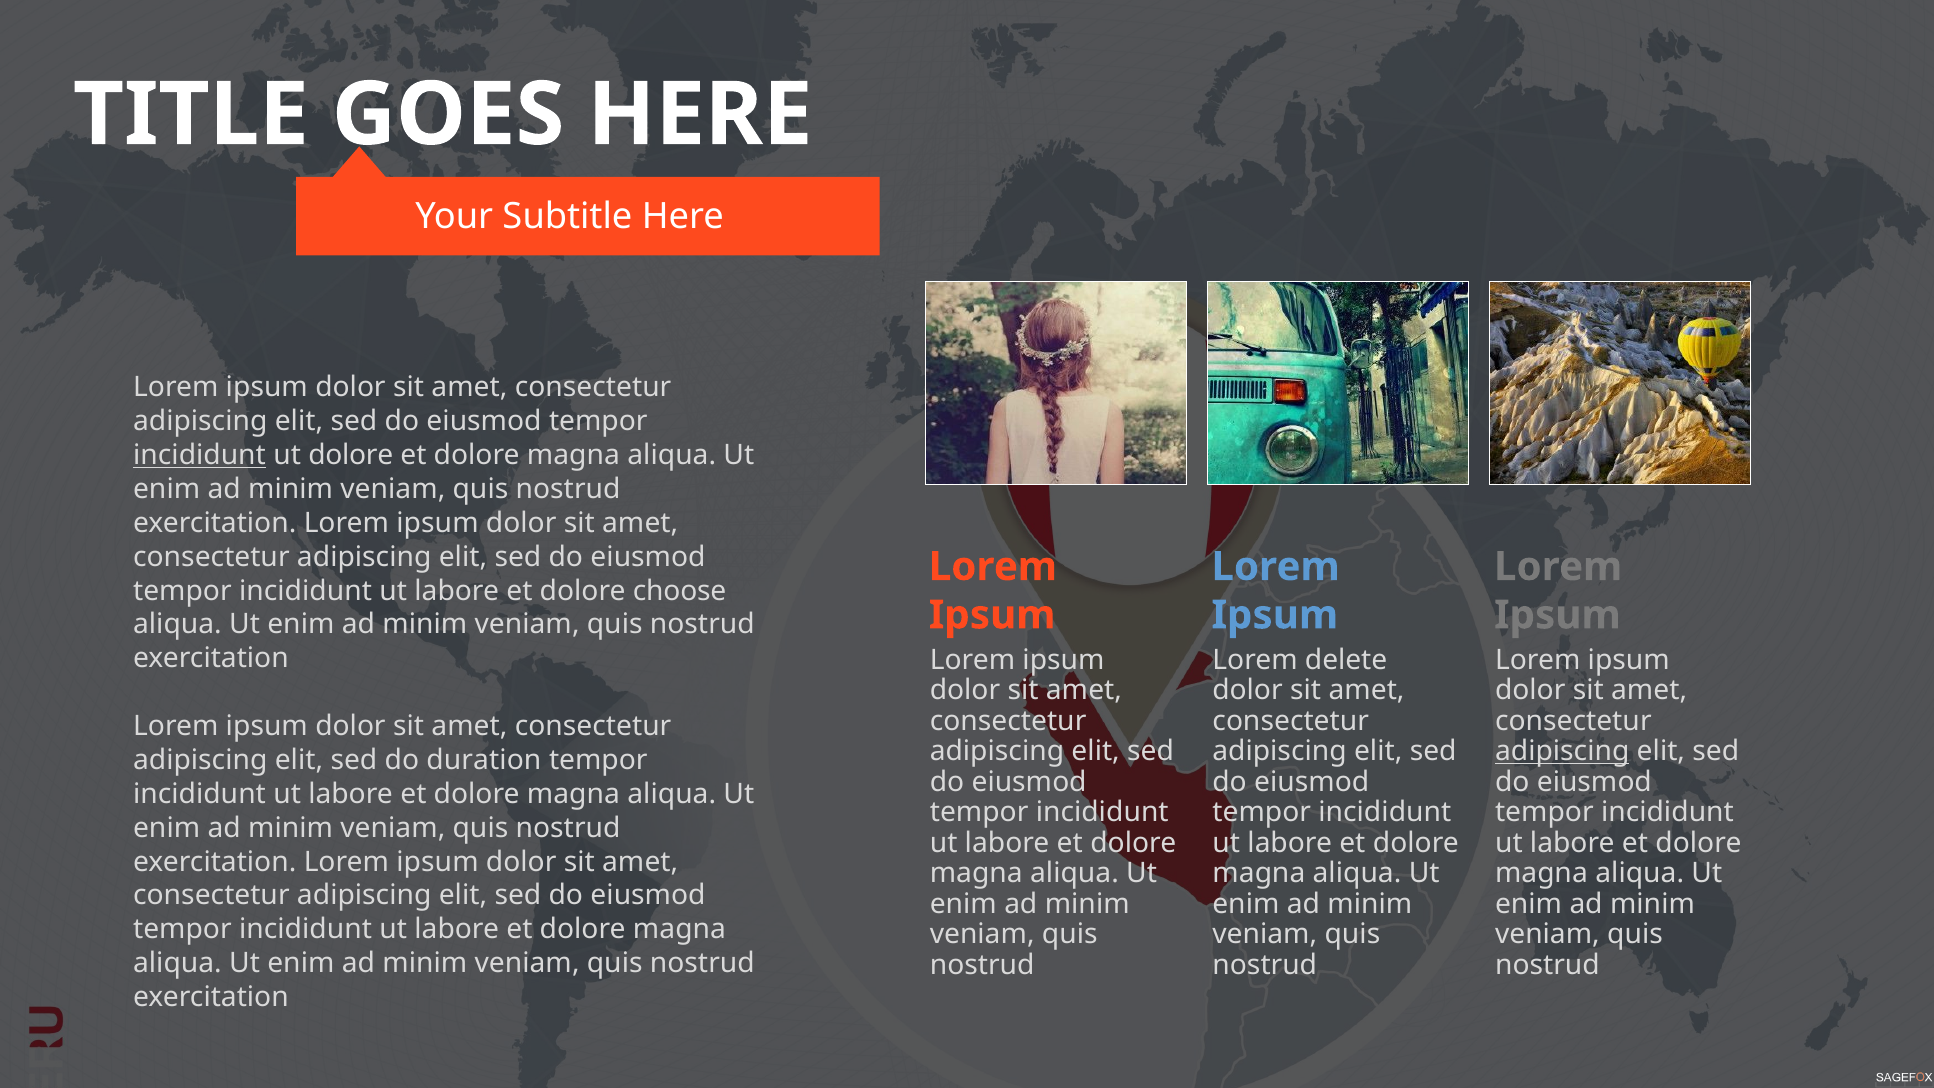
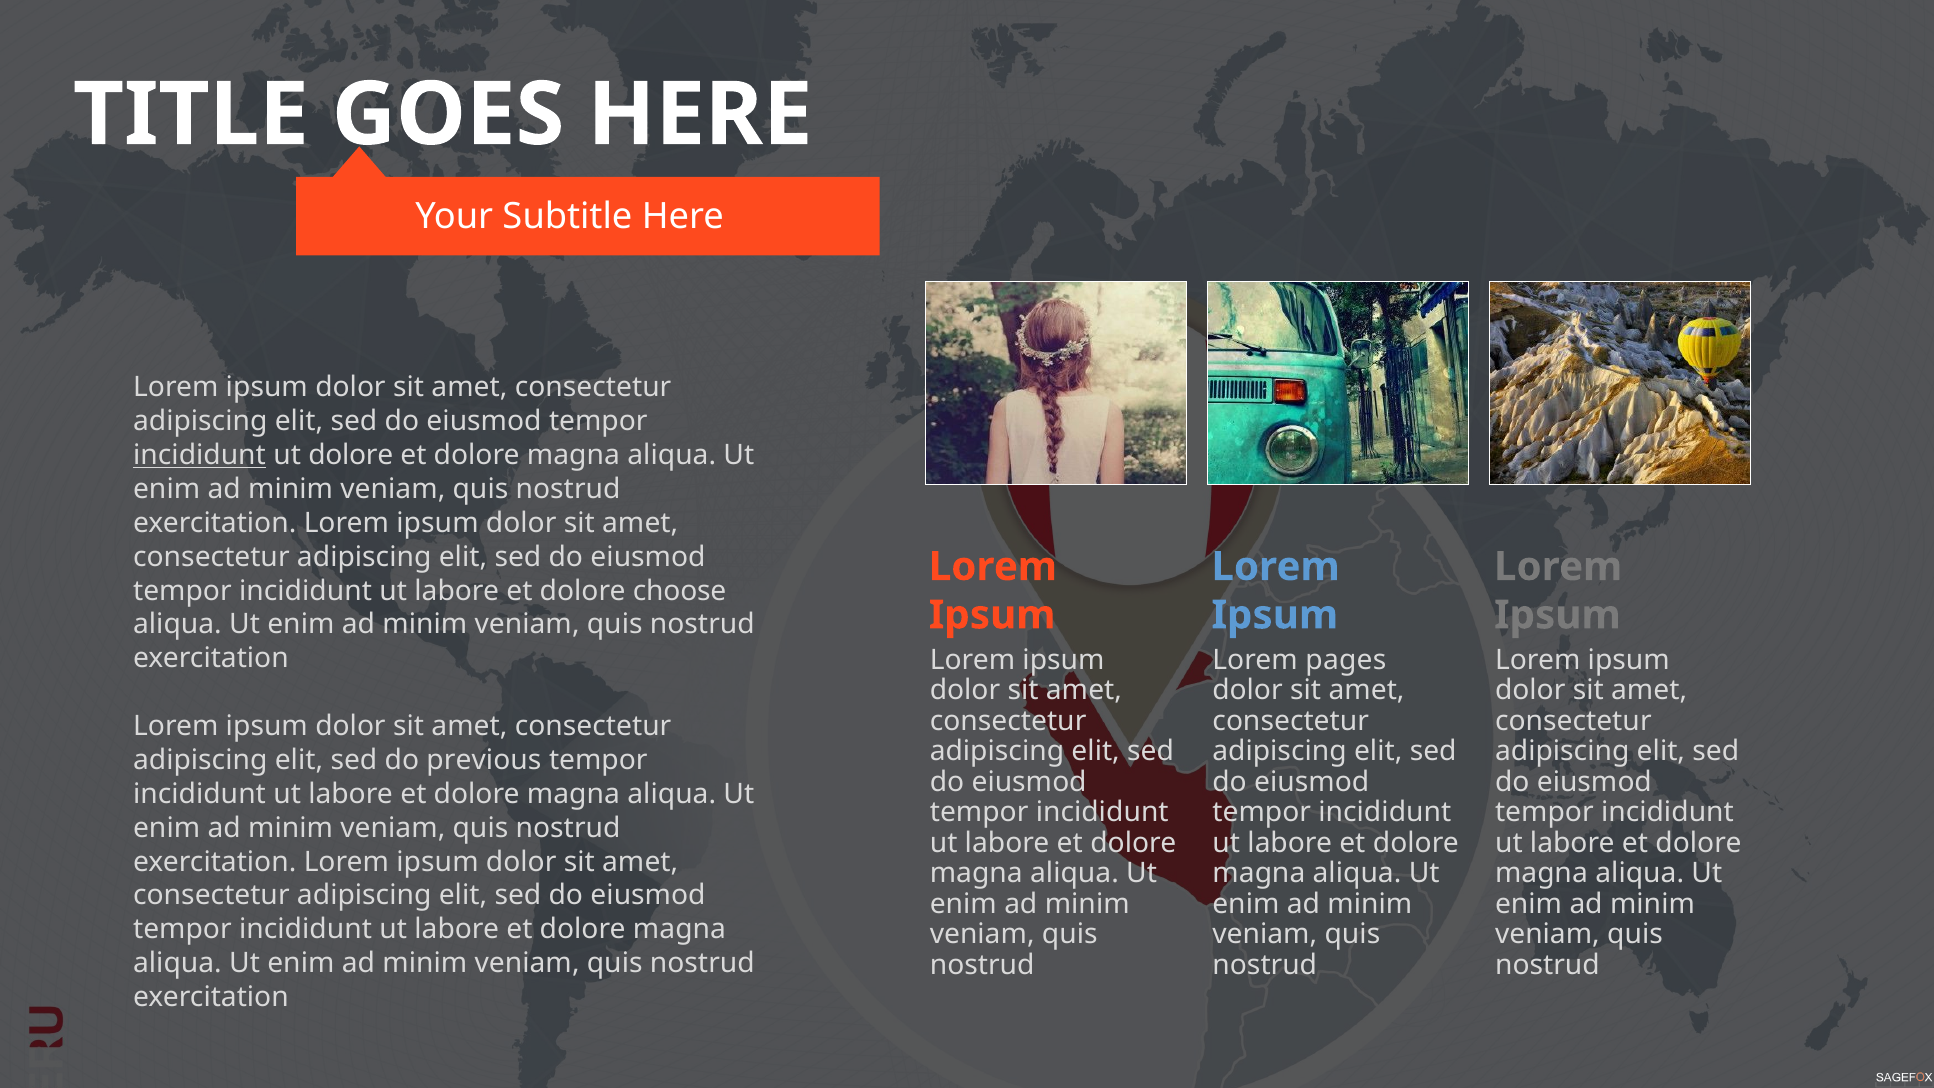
delete: delete -> pages (1346, 660)
adipiscing underline: present -> none (1562, 751)
duration: duration -> previous (484, 760)
